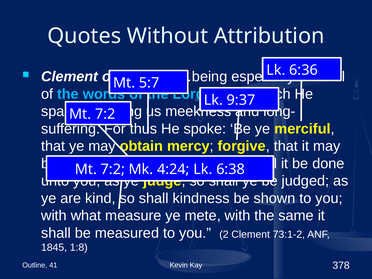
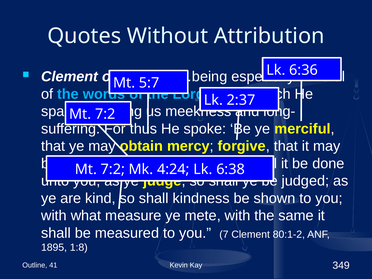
9:37: 9:37 -> 2:37 (241, 100)
2: 2 -> 7 (224, 234)
73:1-2: 73:1-2 -> 80:1-2 (289, 234)
1845: 1845 -> 1895 (54, 248)
378: 378 -> 349 (341, 265)
